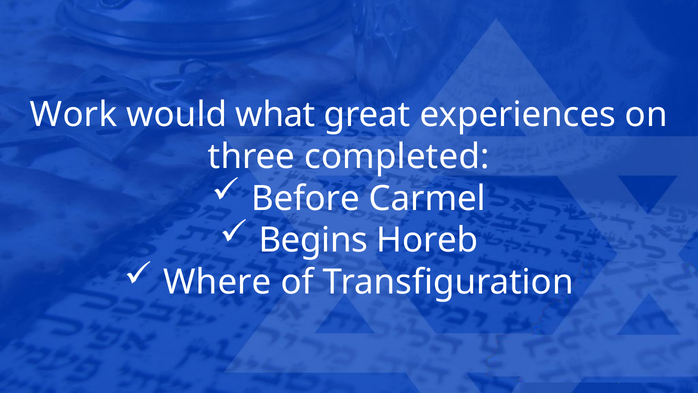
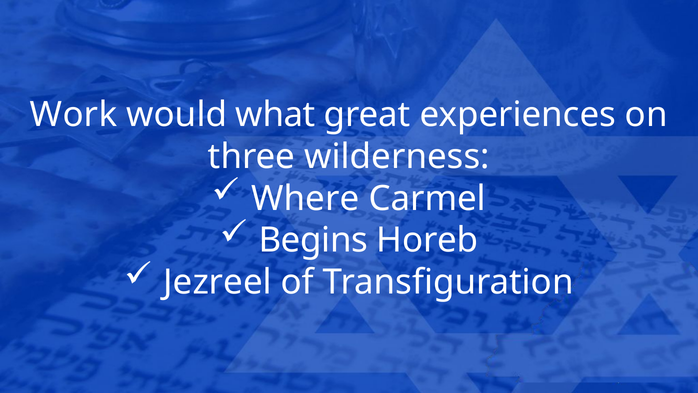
completed: completed -> wilderness (397, 156)
Before: Before -> Where (305, 198)
Where: Where -> Jezreel (218, 282)
